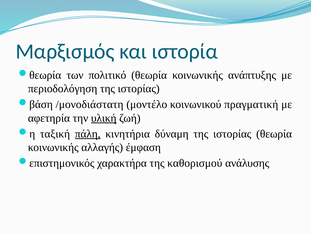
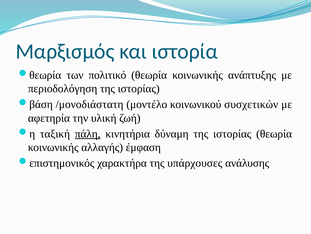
πραγματική: πραγματική -> συσχετικών (251, 104)
υλική underline: present -> none (104, 118)
καθορισμού: καθορισμού -> υπάρχουσες (195, 163)
